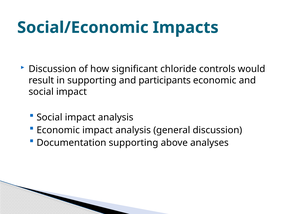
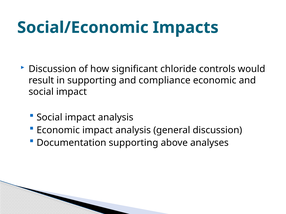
participants: participants -> compliance (165, 80)
